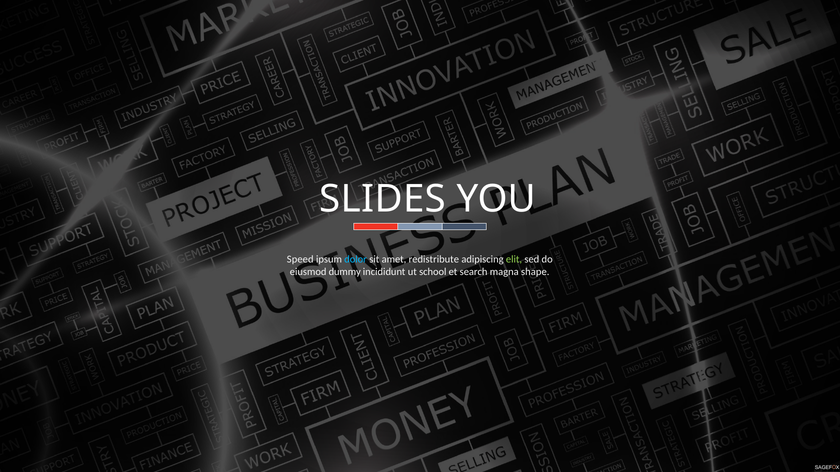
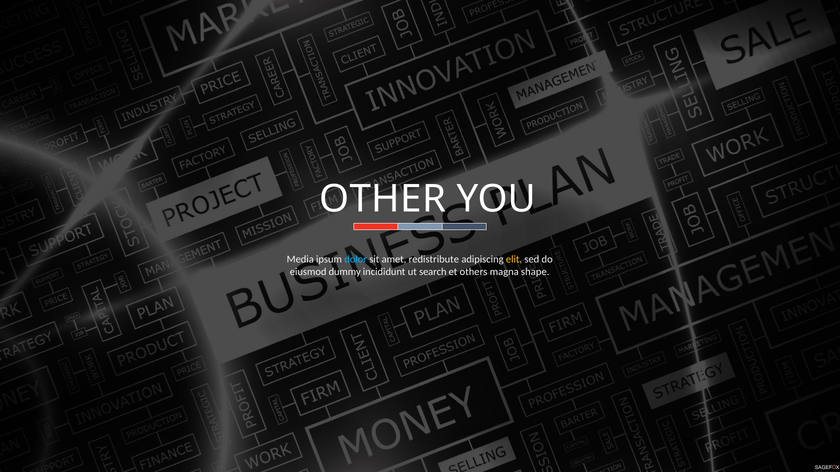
SLIDES: SLIDES -> OTHER (383, 199)
Speed: Speed -> Media (300, 259)
elit colour: light green -> yellow (514, 259)
school: school -> search (433, 272)
search: search -> others (474, 272)
